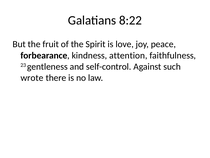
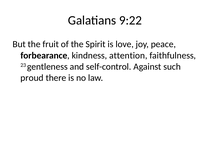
8:22: 8:22 -> 9:22 (131, 20)
wrote: wrote -> proud (32, 78)
